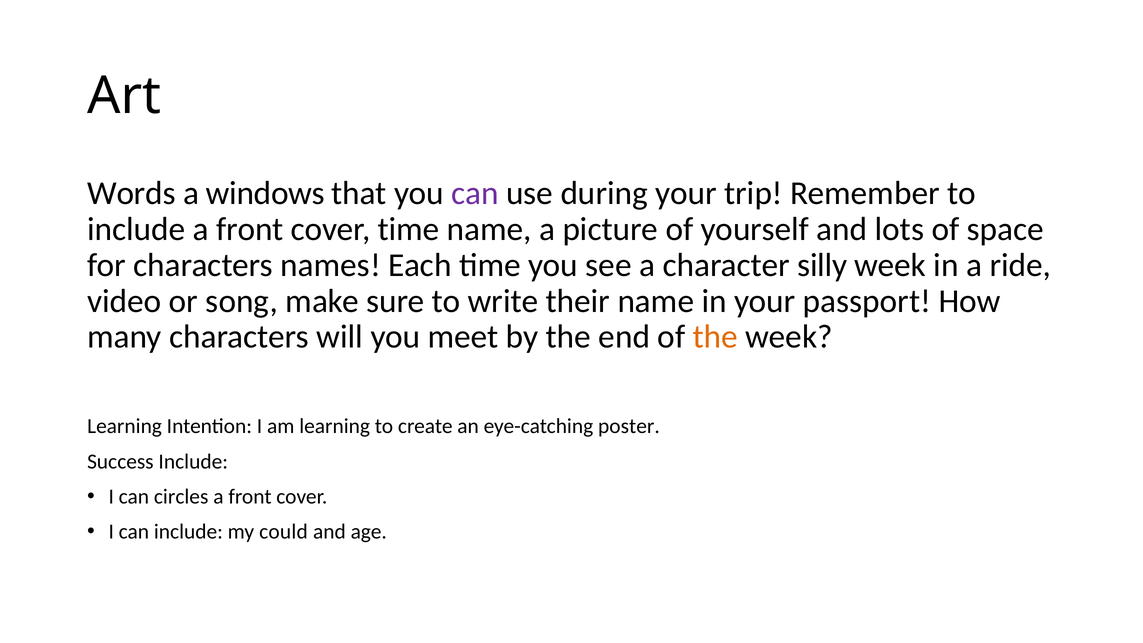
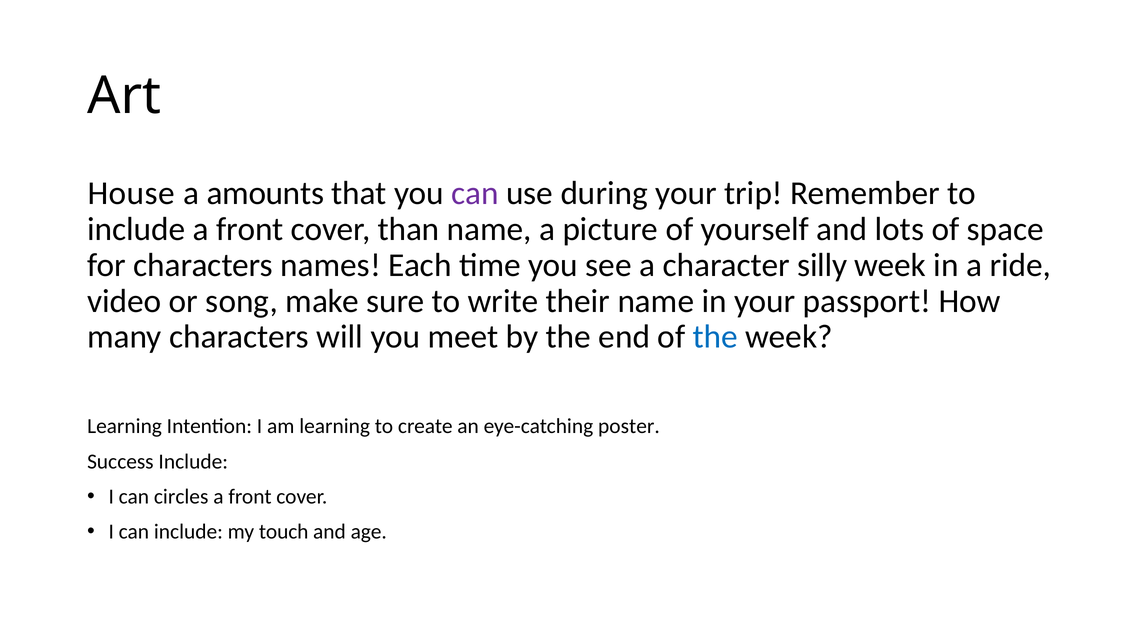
Words: Words -> House (131, 193)
windows: windows -> amounts (265, 193)
cover time: time -> than (409, 229)
the colour: orange -> blue (715, 337)
could: could -> touch (284, 532)
